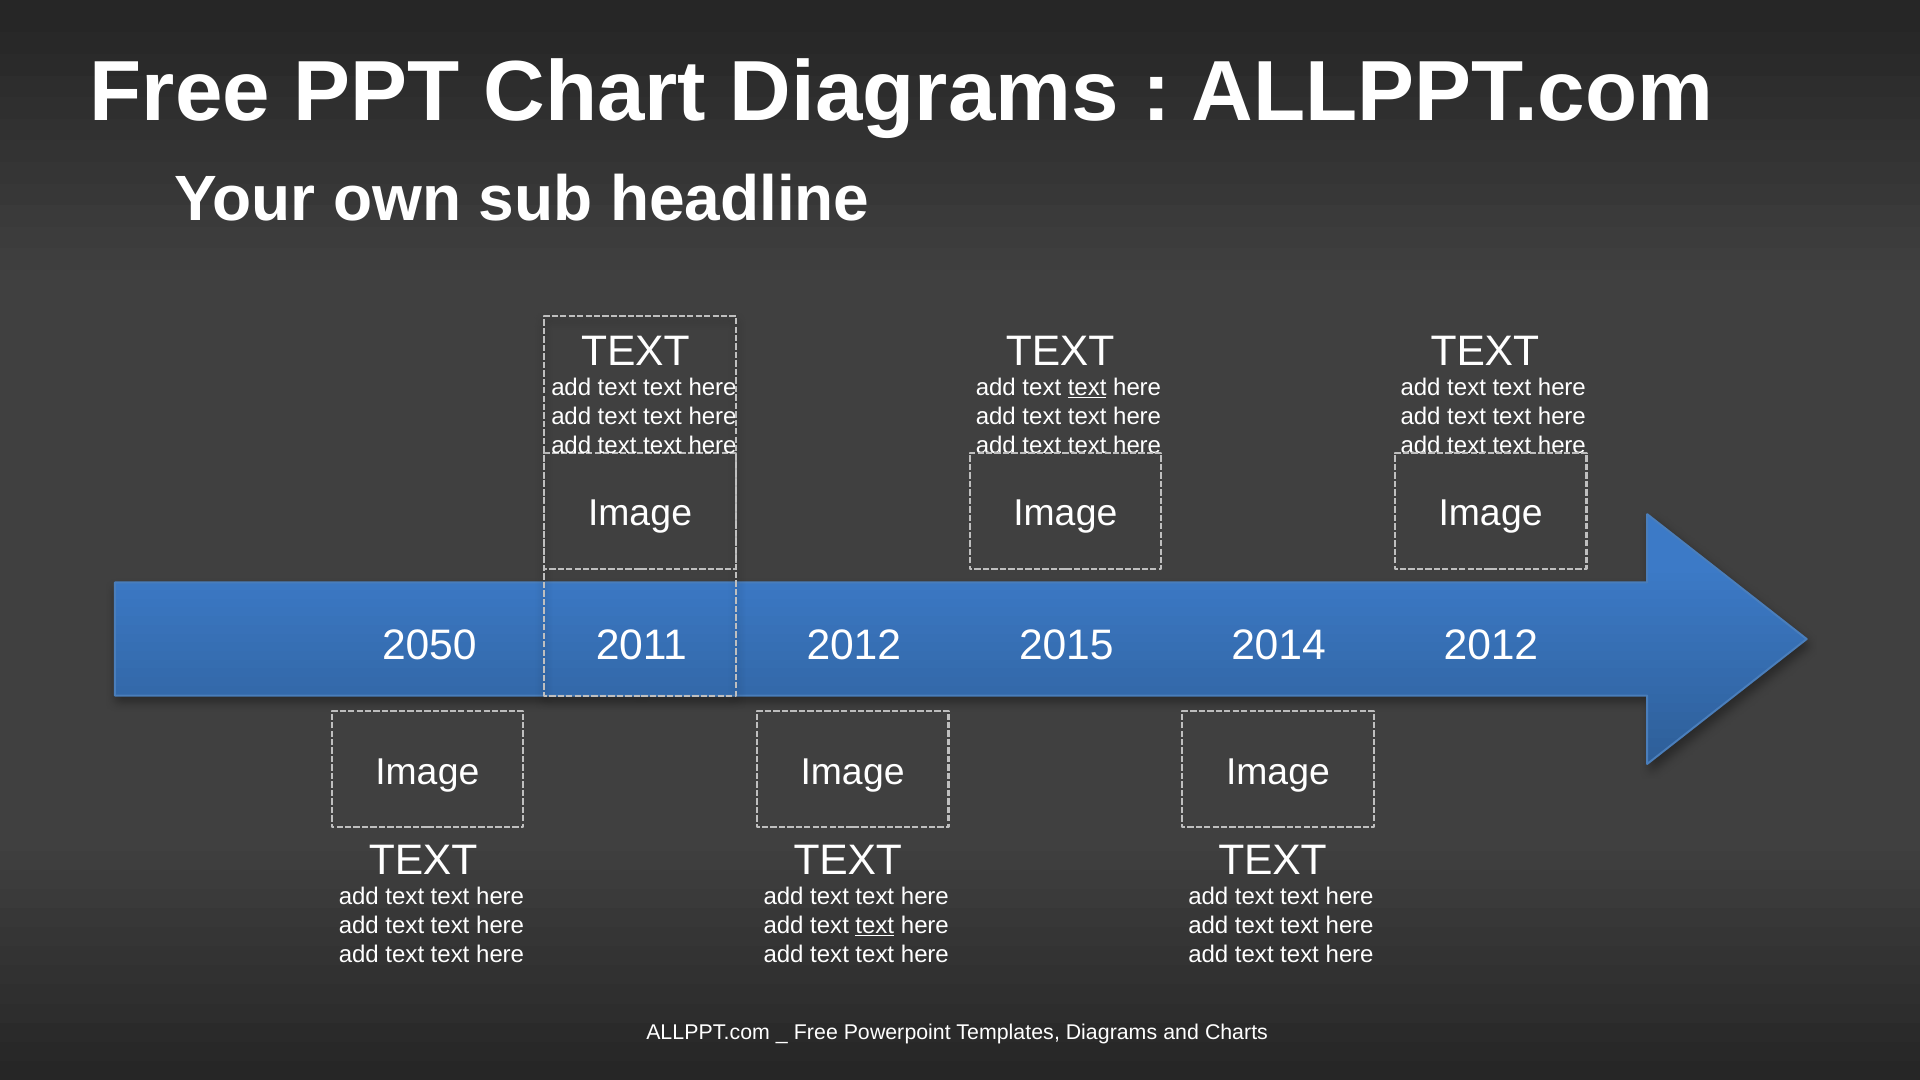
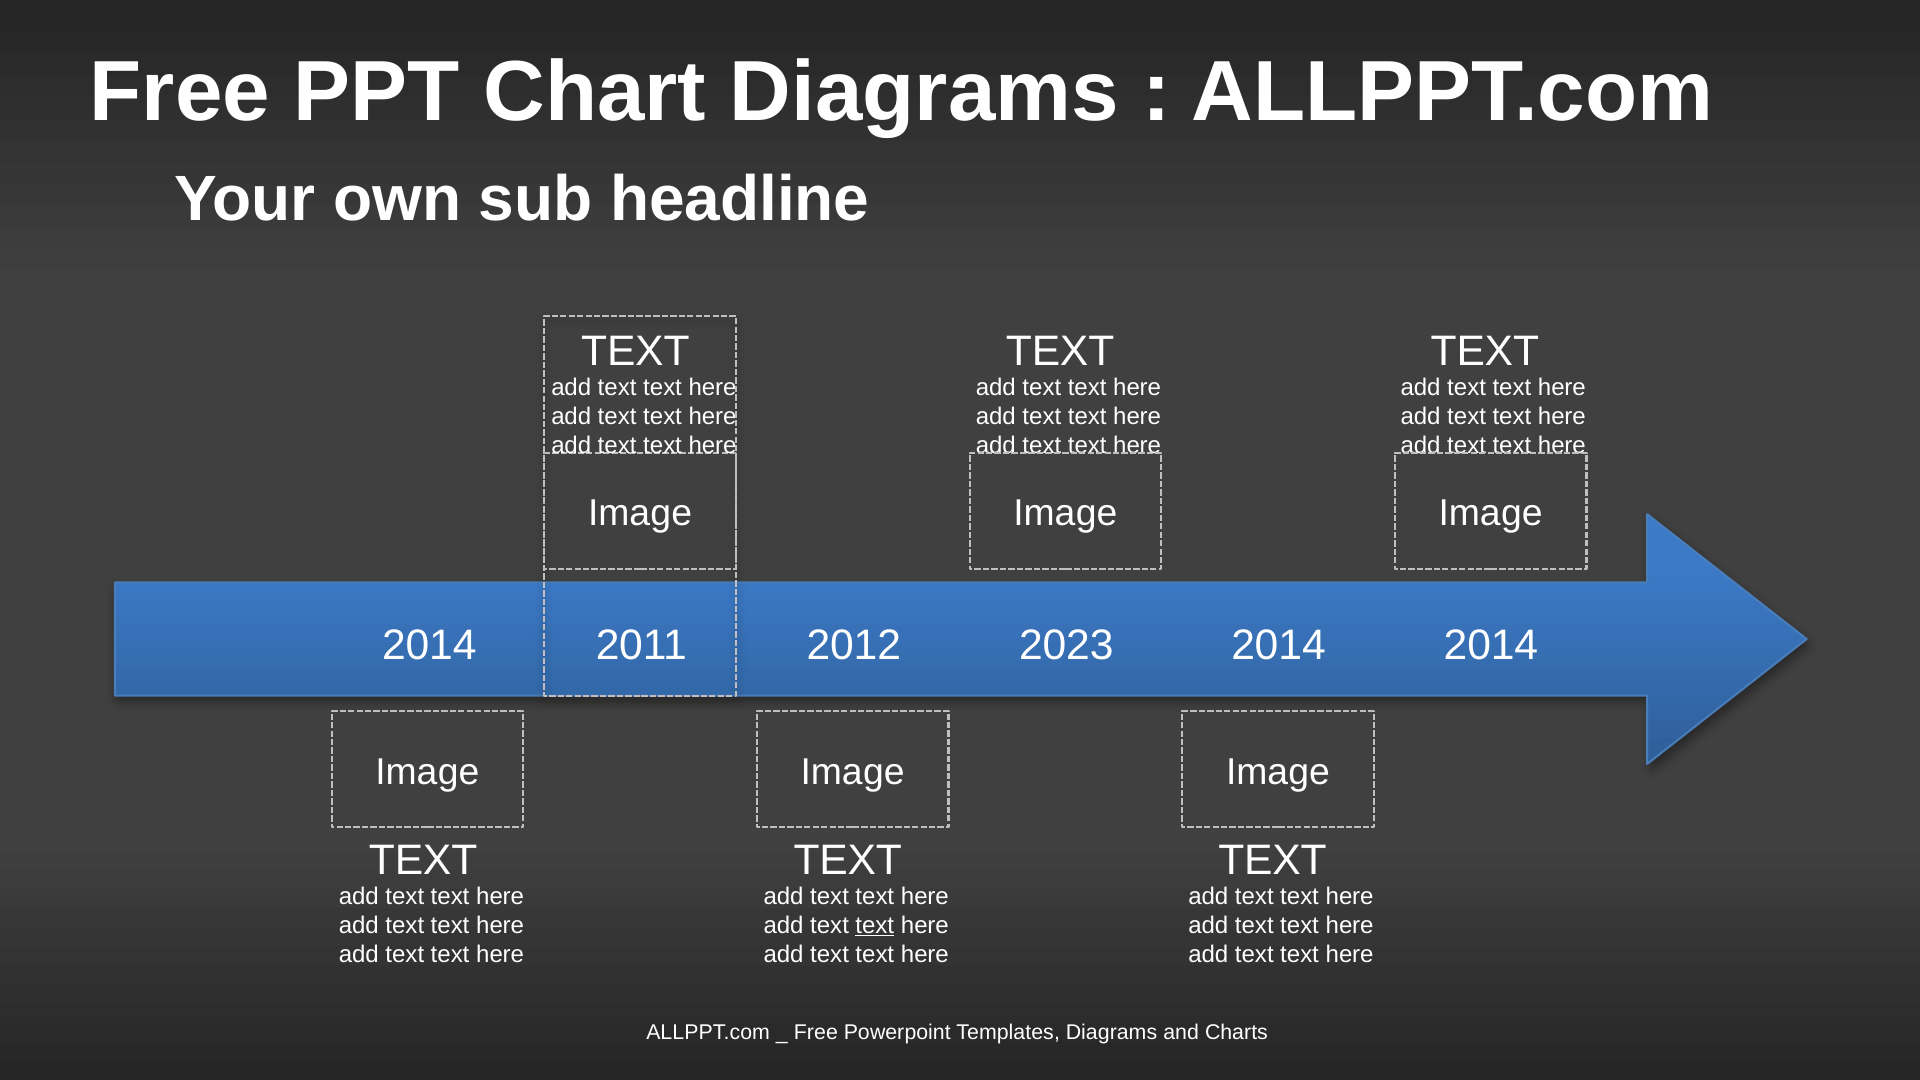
text underline: present -> none (1087, 387)
2050: 2050 -> 2014 (429, 646)
2015: 2015 -> 2023 (1066, 646)
2012: 2012 -> 2014 (1491, 646)
